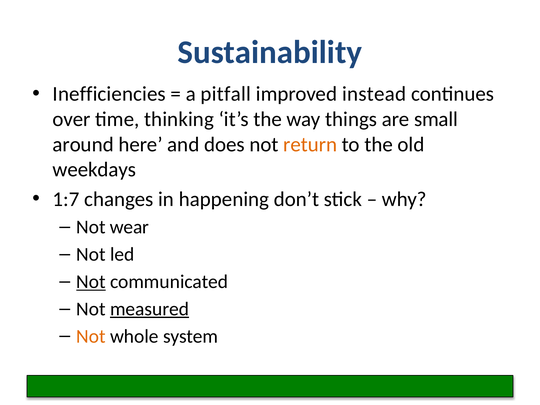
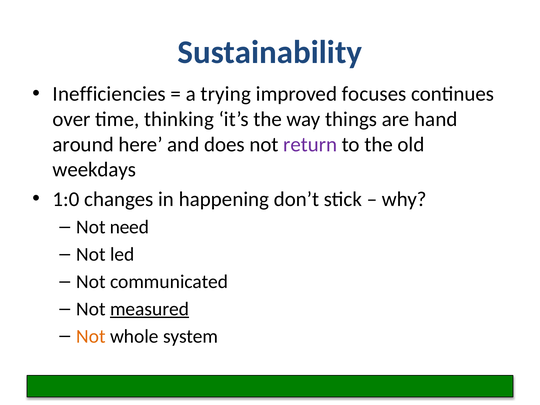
pitfall: pitfall -> trying (226, 94)
instead: instead -> focuses (374, 94)
small: small -> hand (436, 119)
return colour: orange -> purple (310, 144)
1:7: 1:7 -> 1:0 (66, 199)
wear: wear -> need (129, 227)
Not underline: present -> none (91, 282)
